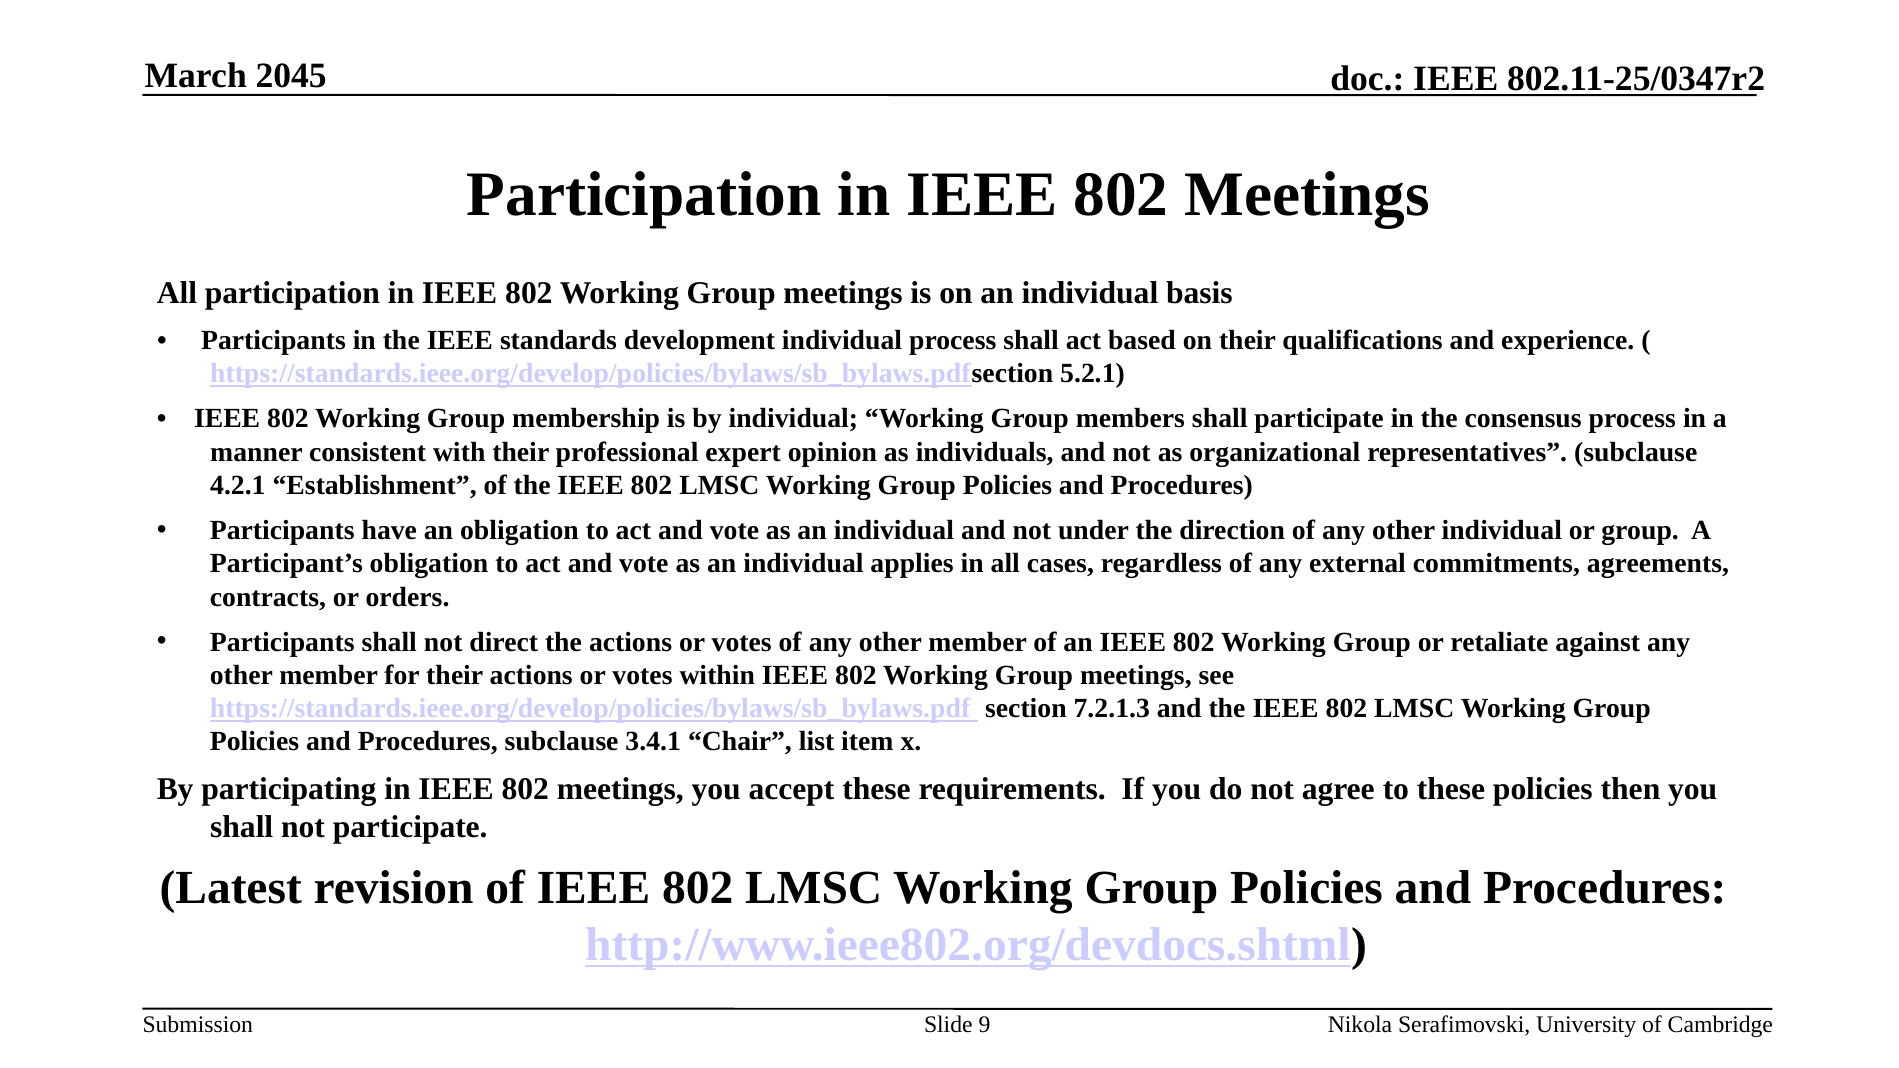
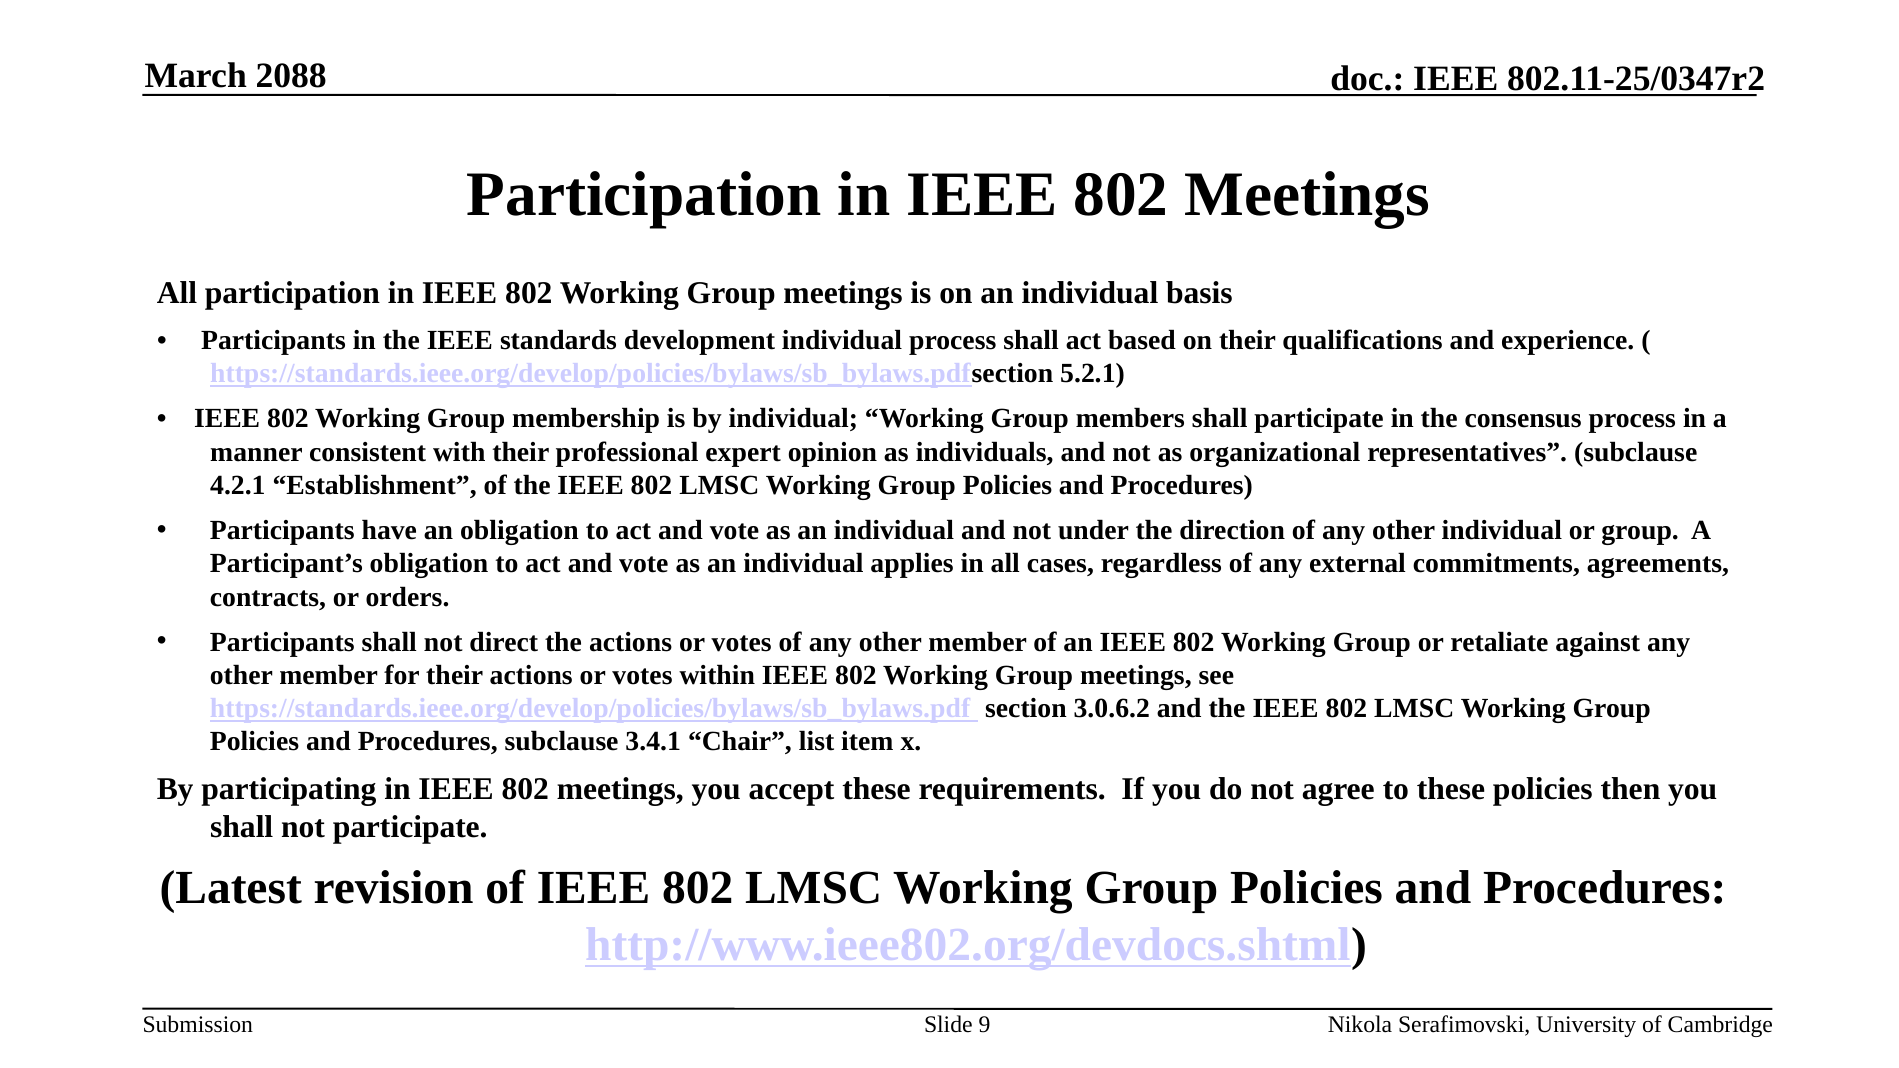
2045: 2045 -> 2088 (291, 75)
7.2.1.3: 7.2.1.3 -> 3.0.6.2 (1112, 709)
